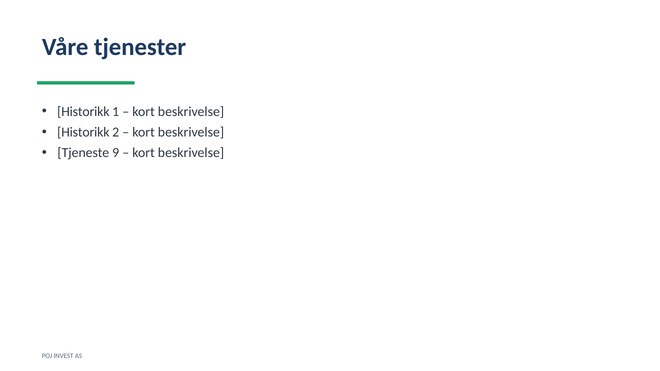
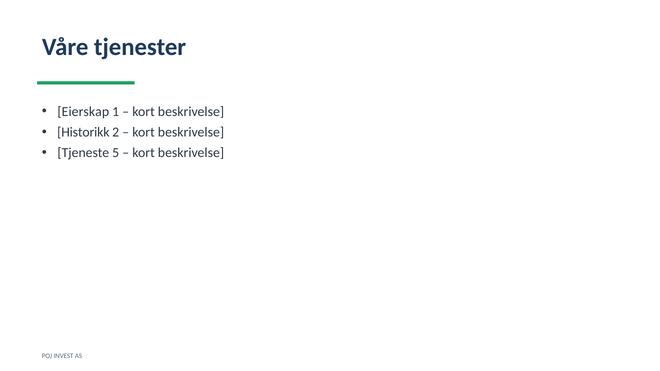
Historikk: Historikk -> Eierskap (83, 112)
9: 9 -> 5 (116, 153)
